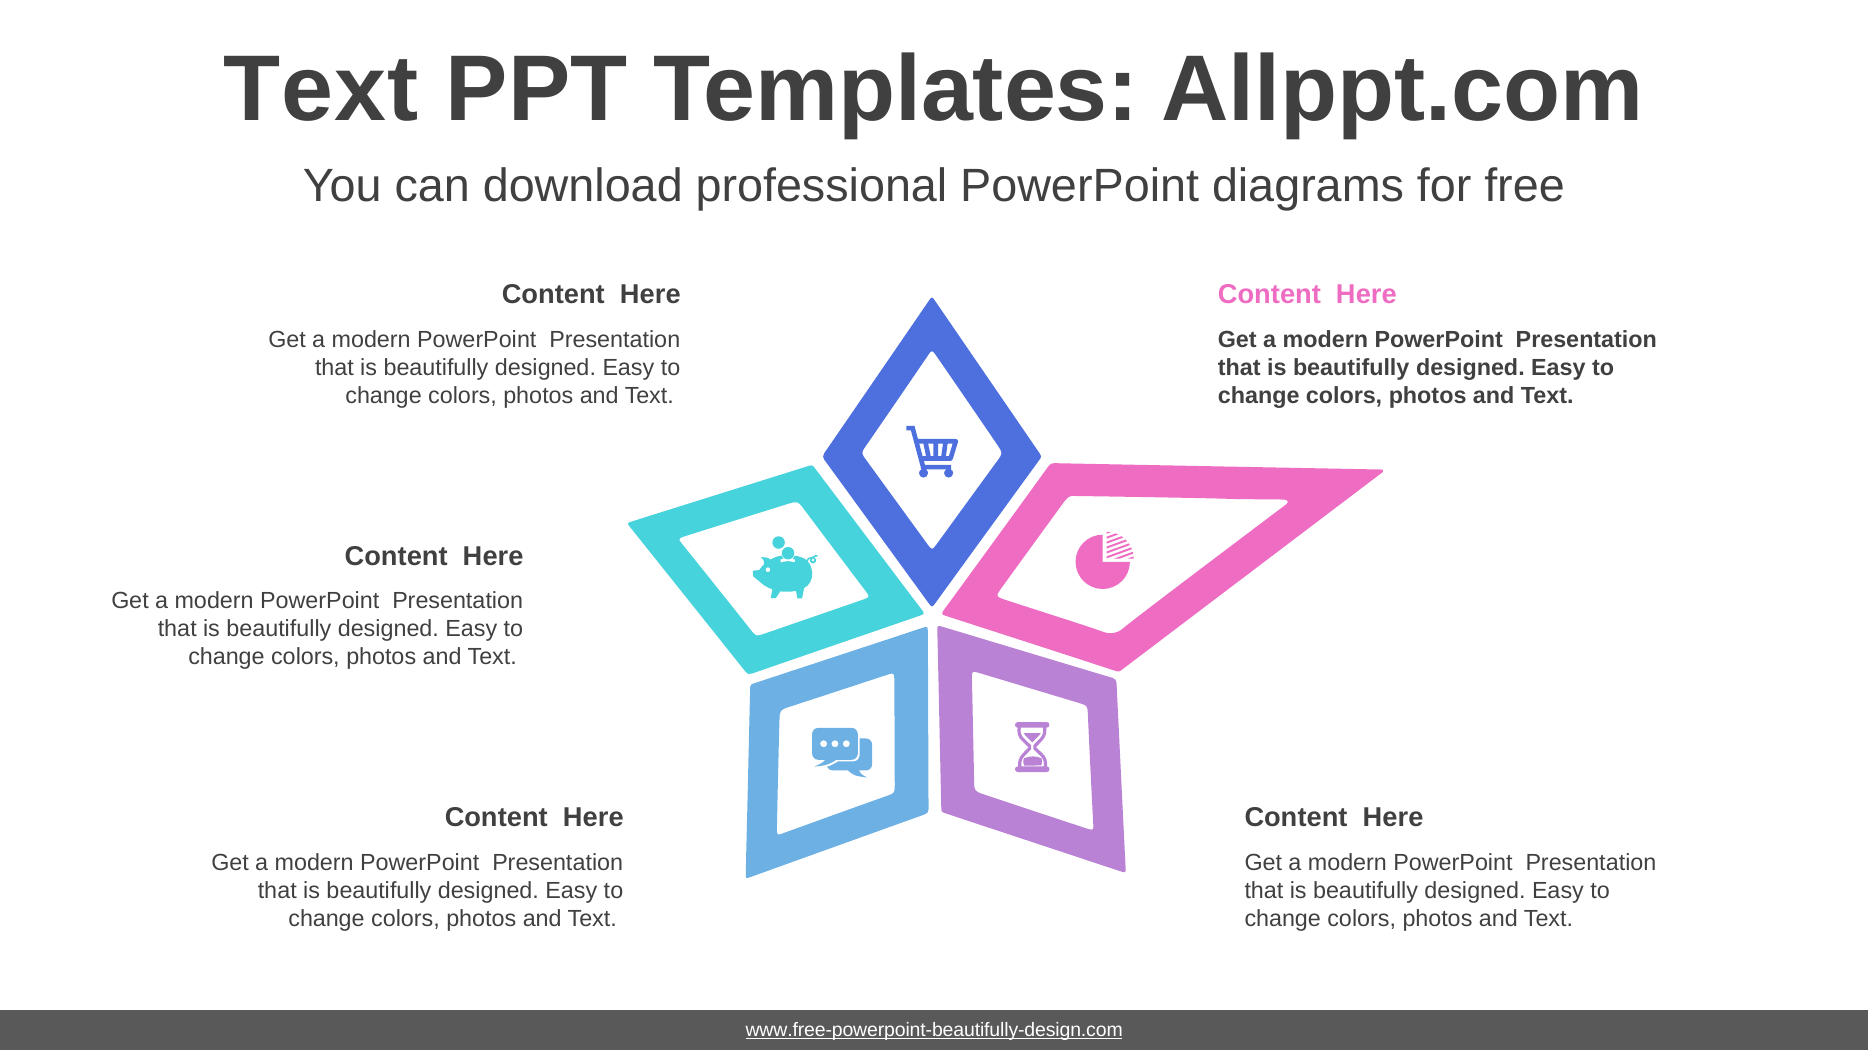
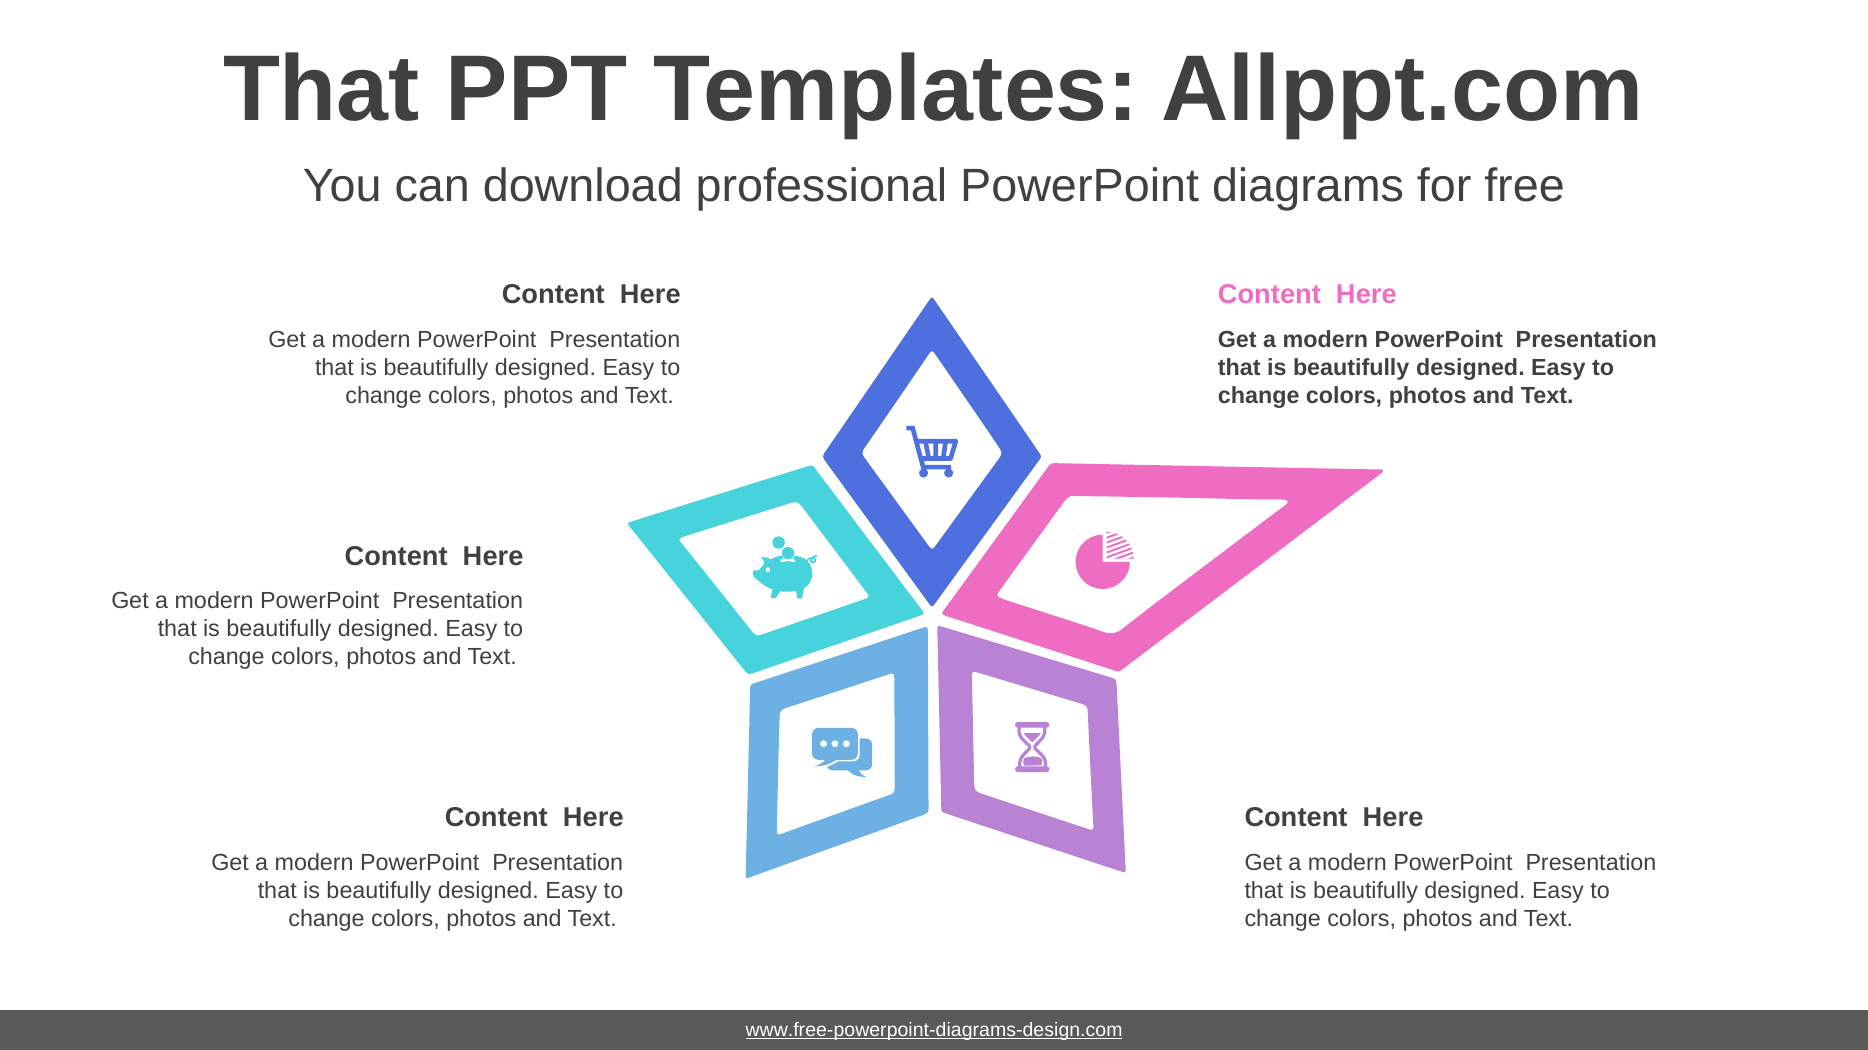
Text: Text -> That (322, 89)
www.free-powerpoint-beautifully-design.com: www.free-powerpoint-beautifully-design.com -> www.free-powerpoint-diagrams-design.com (934, 1031)
